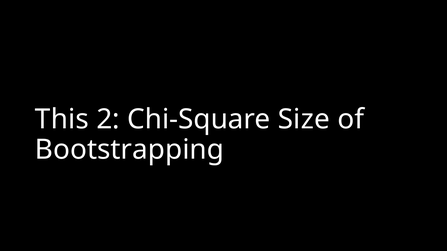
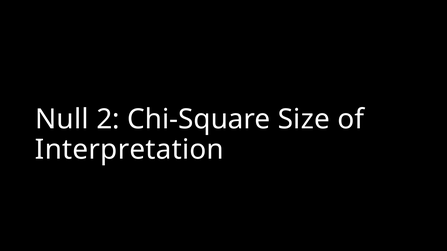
This: This -> Null (62, 120)
Bootstrapping: Bootstrapping -> Interpretation (129, 150)
